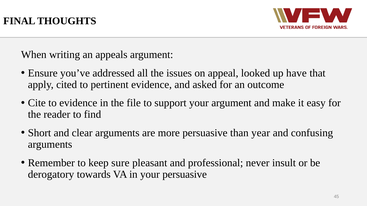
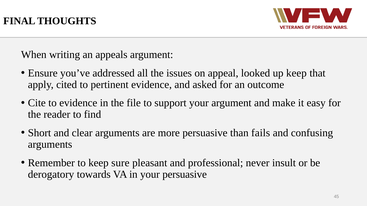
up have: have -> keep (296, 73)
year: year -> fails (261, 133)
